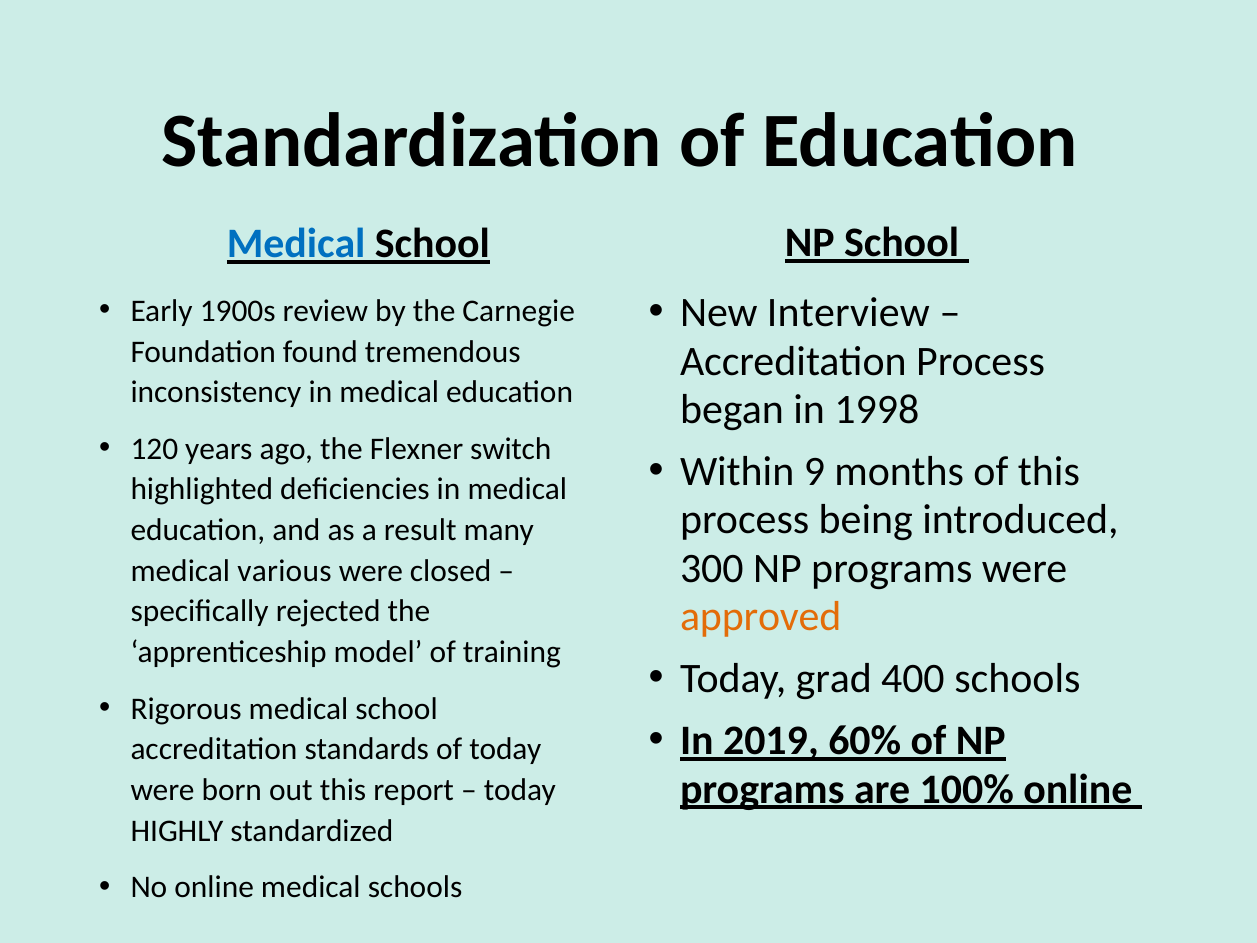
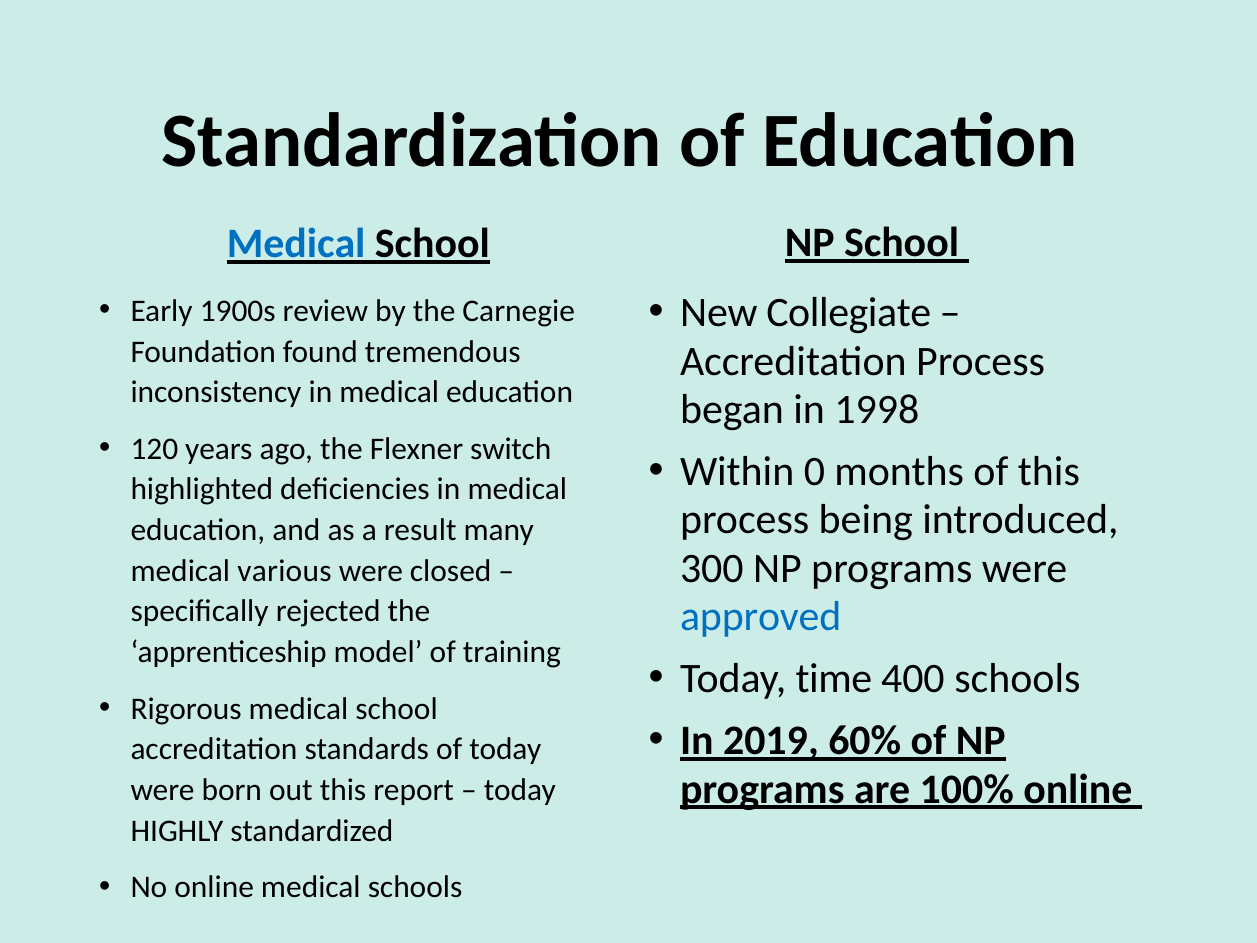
Interview: Interview -> Collegiate (849, 313)
9: 9 -> 0 (814, 472)
approved colour: orange -> blue (761, 616)
grad: grad -> time (834, 679)
